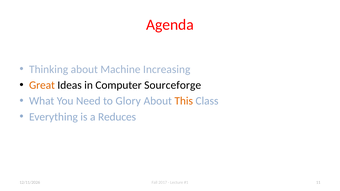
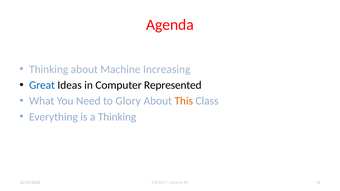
Great colour: orange -> blue (42, 85)
Sourceforge: Sourceforge -> Represented (173, 85)
a Reduces: Reduces -> Thinking (117, 117)
